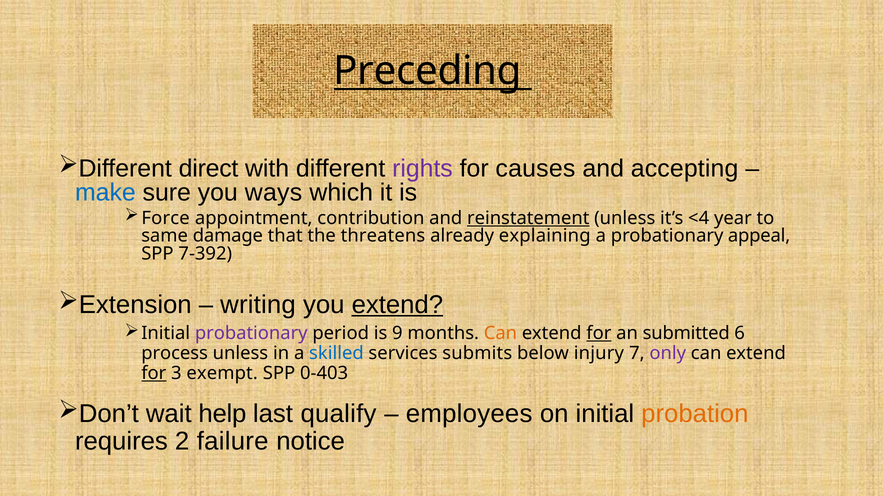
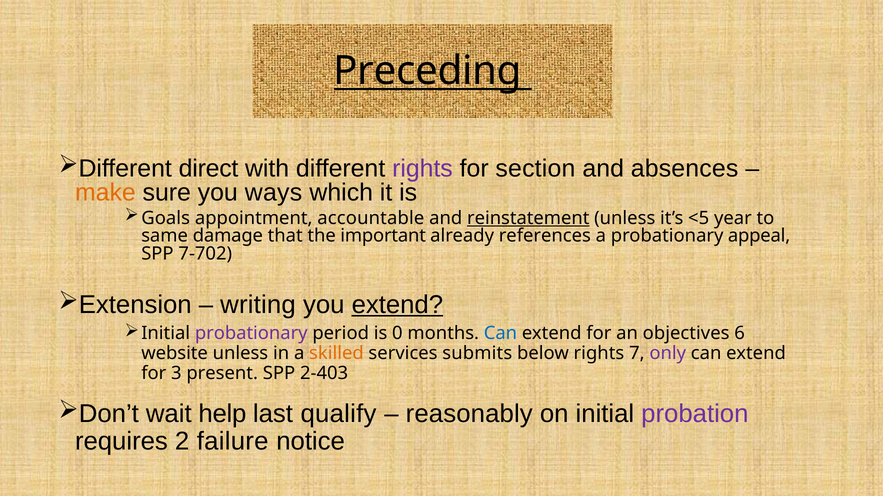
causes: causes -> section (535, 169)
accepting: accepting -> absences (685, 169)
make colour: blue -> orange (105, 193)
Force: Force -> Goals (166, 218)
contribution: contribution -> accountable (371, 218)
<4: <4 -> <5 (699, 218)
threatens: threatens -> important (383, 236)
explaining: explaining -> references (545, 236)
7-392: 7-392 -> 7-702 (205, 254)
9: 9 -> 0 (397, 334)
Can colour: orange -> blue (500, 334)
for underline: present -> none (599, 334)
submitted: submitted -> objectives (686, 334)
process: process -> website (175, 354)
skilled colour: blue -> orange (336, 354)
below injury: injury -> rights (599, 354)
for underline: present -> none (154, 373)
exempt: exempt -> present (222, 373)
0-403: 0-403 -> 2-403 (324, 373)
employees: employees -> reasonably (469, 414)
probation colour: orange -> purple (695, 414)
